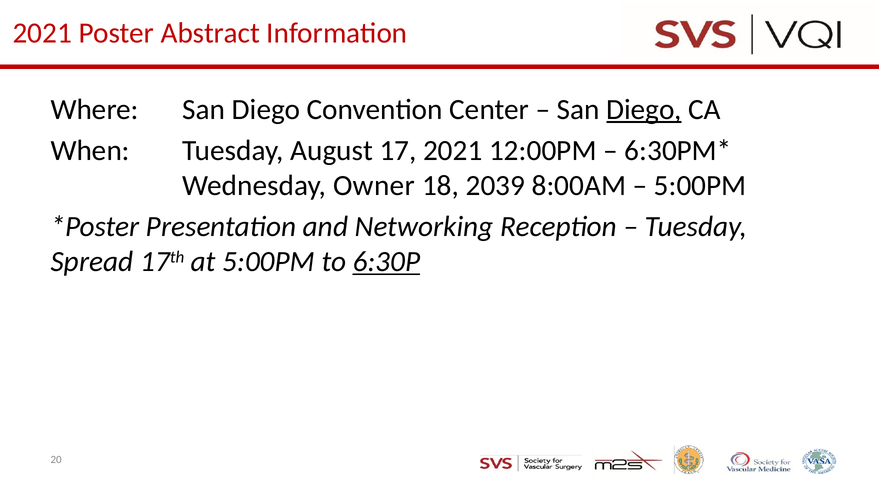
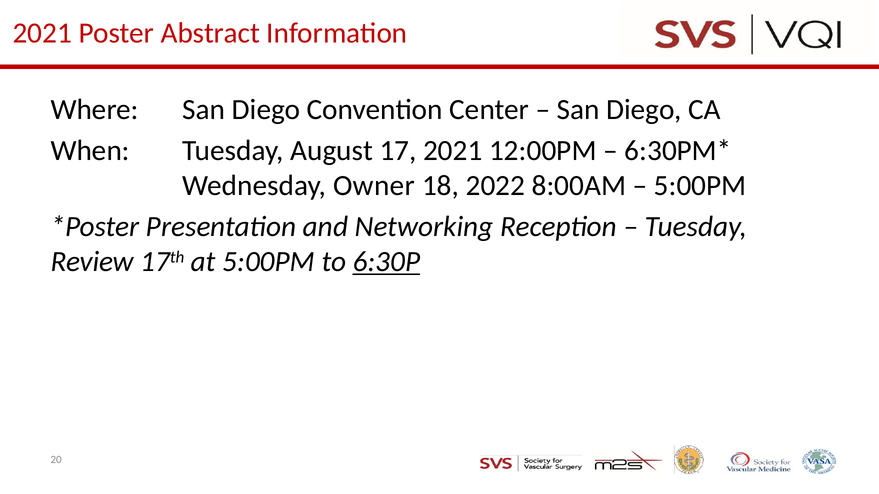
Diego underline: present -> none (644, 110)
2039: 2039 -> 2022 (495, 186)
Spread: Spread -> Review (92, 262)
